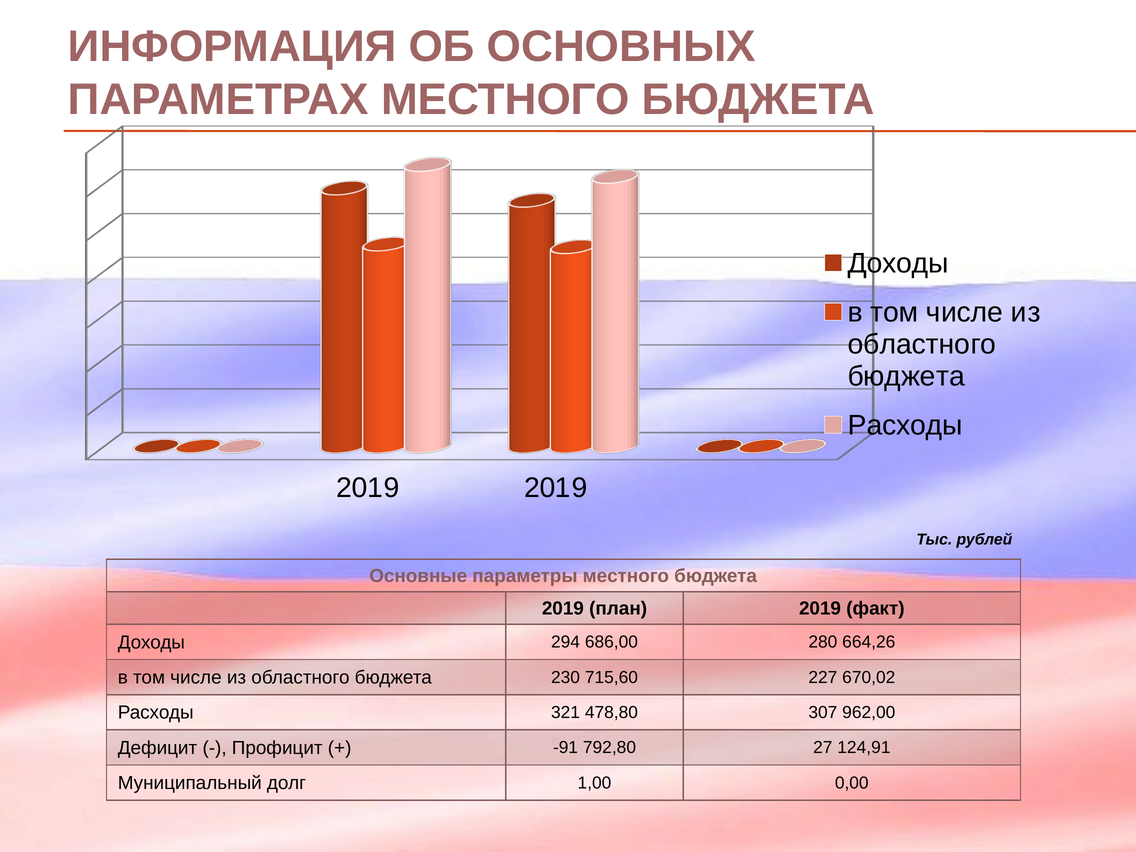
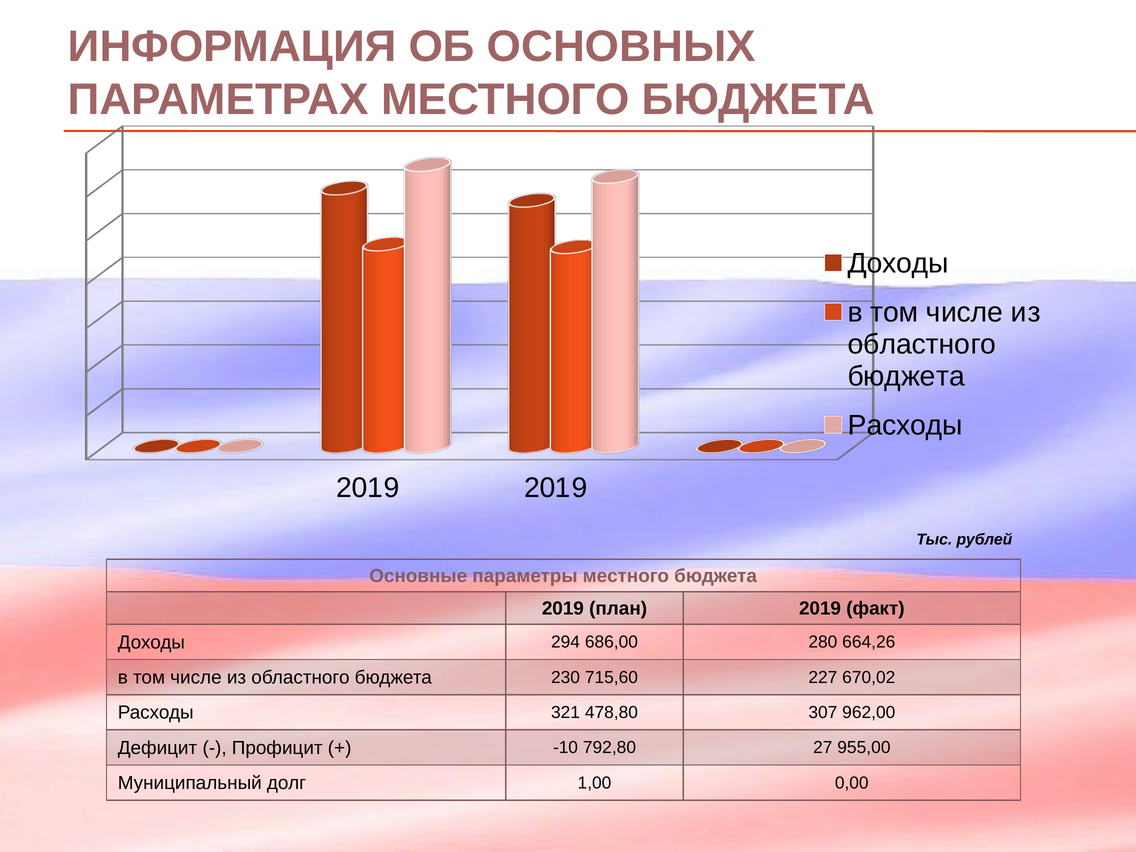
-91: -91 -> -10 (566, 748)
124,91: 124,91 -> 955,00 (864, 748)
